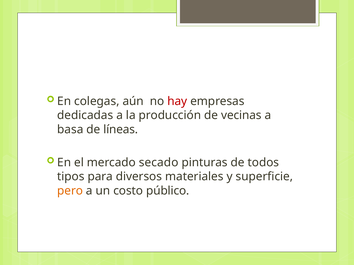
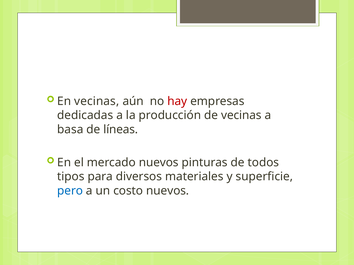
En colegas: colegas -> vecinas (97, 101)
mercado secado: secado -> nuevos (159, 163)
pero colour: orange -> blue (70, 191)
costo público: público -> nuevos (168, 191)
